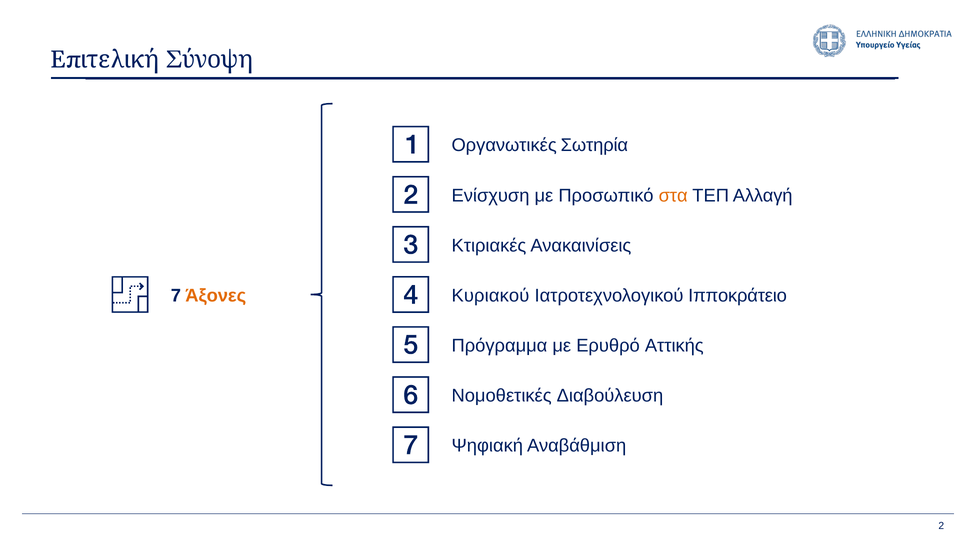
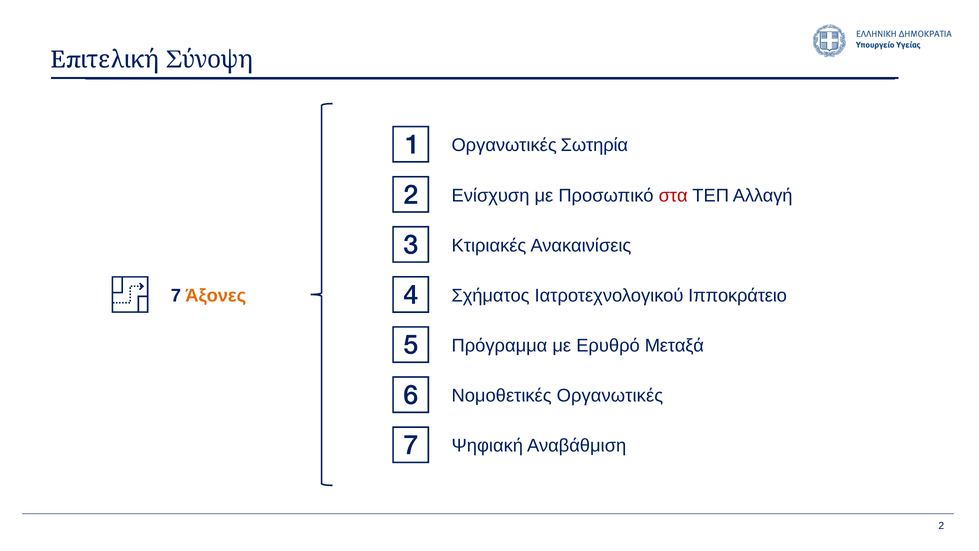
στα colour: orange -> red (673, 195)
Κυριακού: Κυριακού -> Σχήματος (491, 295)
Αττικής: Αττικής -> Μεταξά (674, 346)
Νομοθετικές Διαβούλευση: Διαβούλευση -> Οργανωτικές (610, 396)
